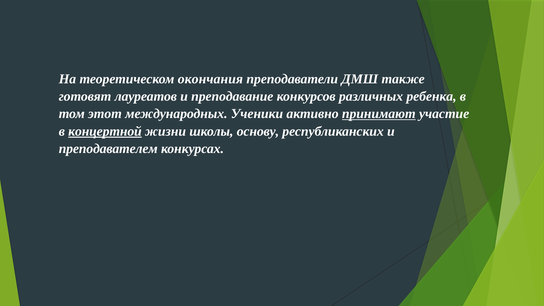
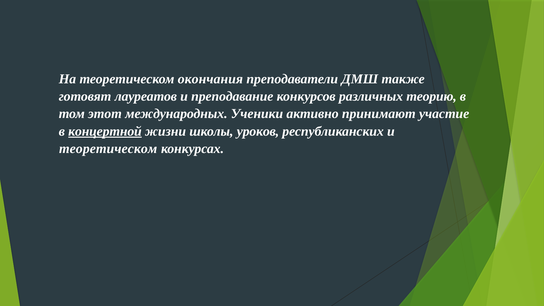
ребенка: ребенка -> теорию (432, 96)
принимают underline: present -> none (379, 114)
основу: основу -> уроков (258, 131)
преподавателем: преподавателем -> теоретическом (108, 149)
